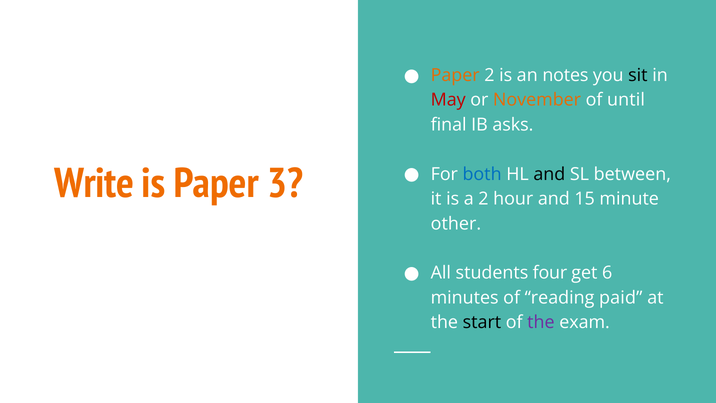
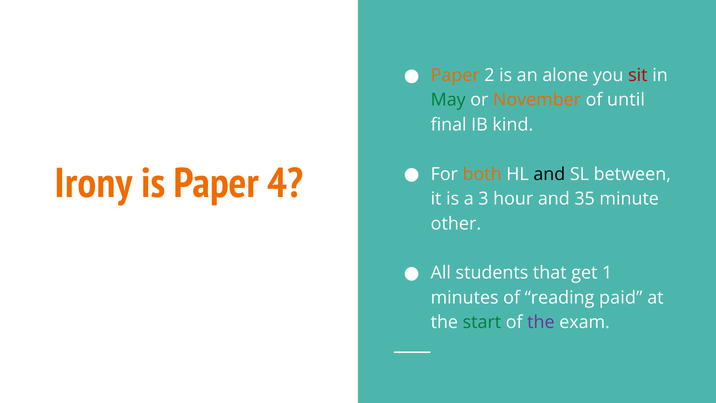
notes: notes -> alone (565, 75)
sit colour: black -> red (638, 75)
May colour: red -> green (448, 100)
asks: asks -> kind (513, 125)
both colour: blue -> orange (482, 174)
Write: Write -> Irony (94, 183)
3: 3 -> 4 (285, 183)
a 2: 2 -> 3 (483, 199)
15: 15 -> 35 (585, 199)
four: four -> that (550, 273)
6: 6 -> 1 (607, 273)
start colour: black -> green (482, 322)
